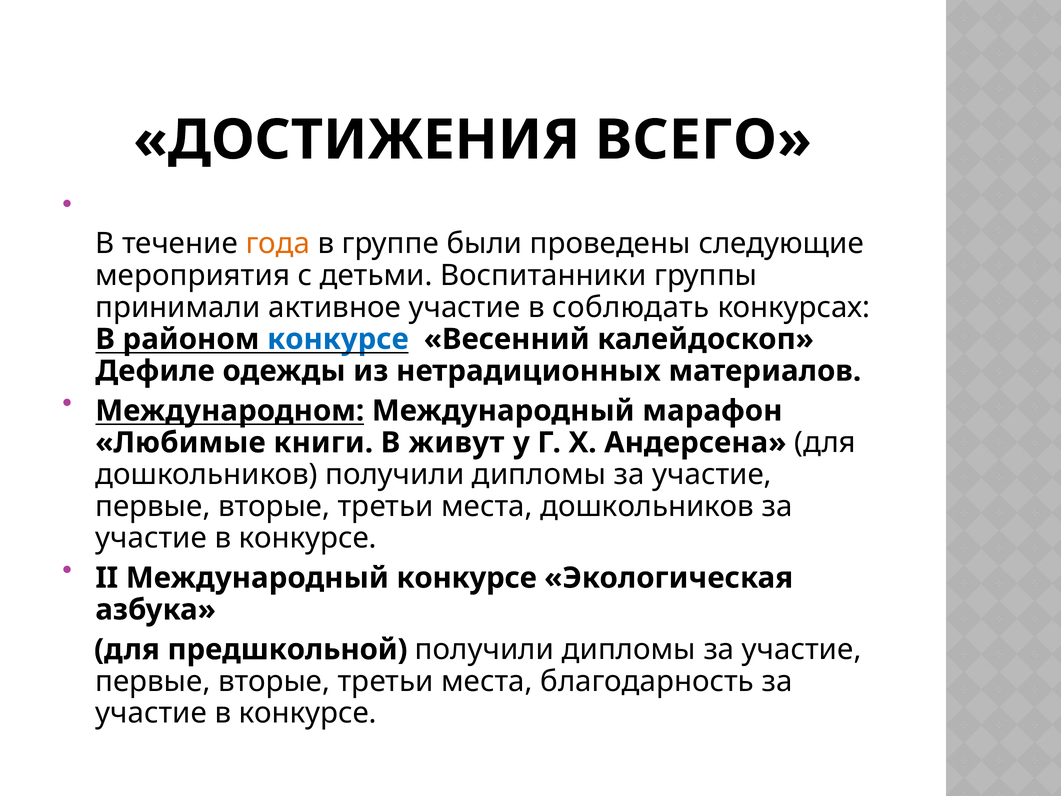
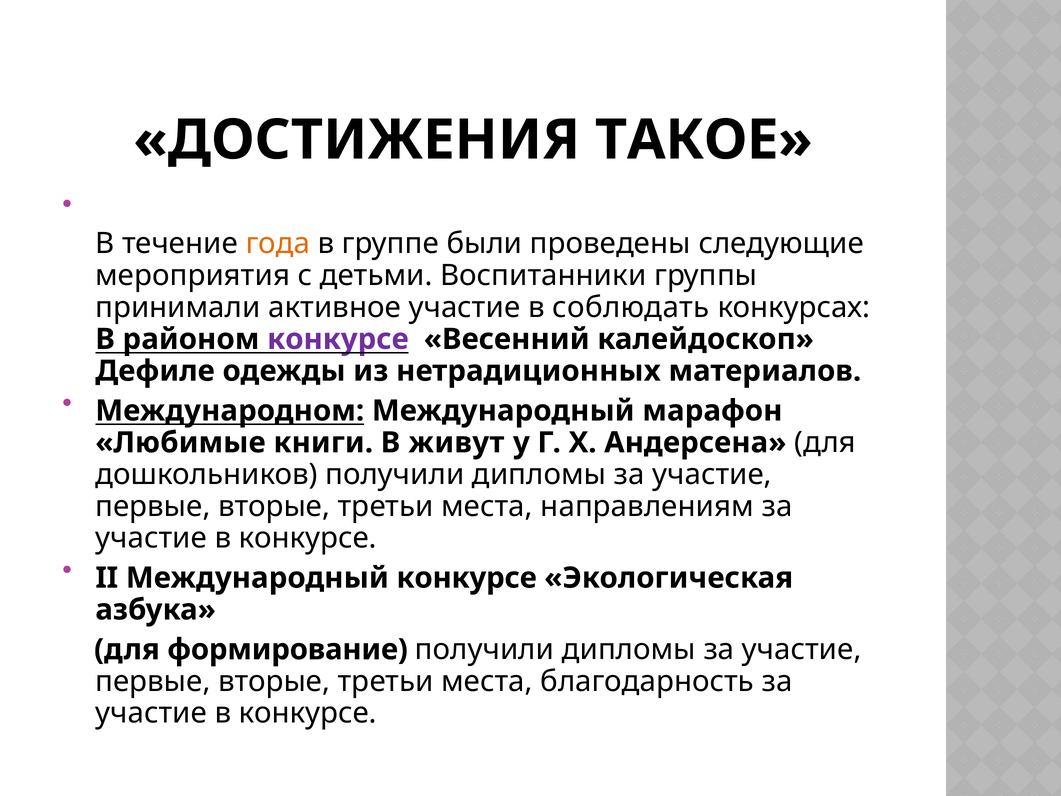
ВСЕГО: ВСЕГО -> ТАКОЕ (704, 140)
конкурсе colour: blue -> purple (338, 339)
места дошкольников: дошкольников -> направлениям (647, 506)
предшкольной: предшкольной -> формирование (288, 649)
